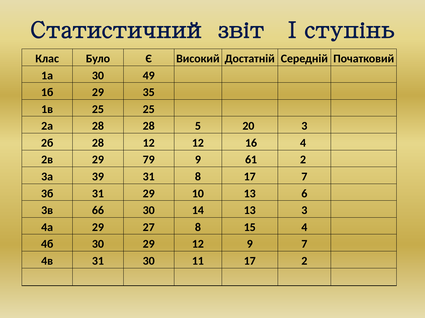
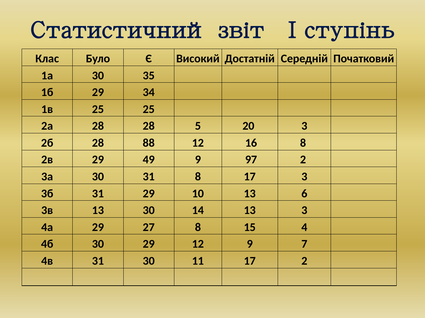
49: 49 -> 35 (149, 76)
35: 35 -> 34 (149, 93)
28 12: 12 -> 88 (149, 143)
16 4: 4 -> 8 (303, 143)
79: 79 -> 49 (149, 160)
61: 61 -> 97 (251, 160)
3а 39: 39 -> 30 (98, 177)
17 7: 7 -> 3 (304, 177)
3в 66: 66 -> 13 (98, 211)
